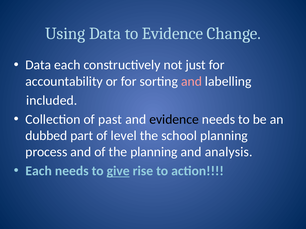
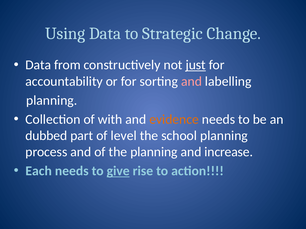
to Evidence: Evidence -> Strategic (172, 34)
Data each: each -> from (67, 65)
just underline: none -> present (196, 65)
included: included -> planning (52, 101)
past: past -> with (110, 120)
evidence colour: black -> orange (174, 120)
analysis: analysis -> increase (229, 152)
